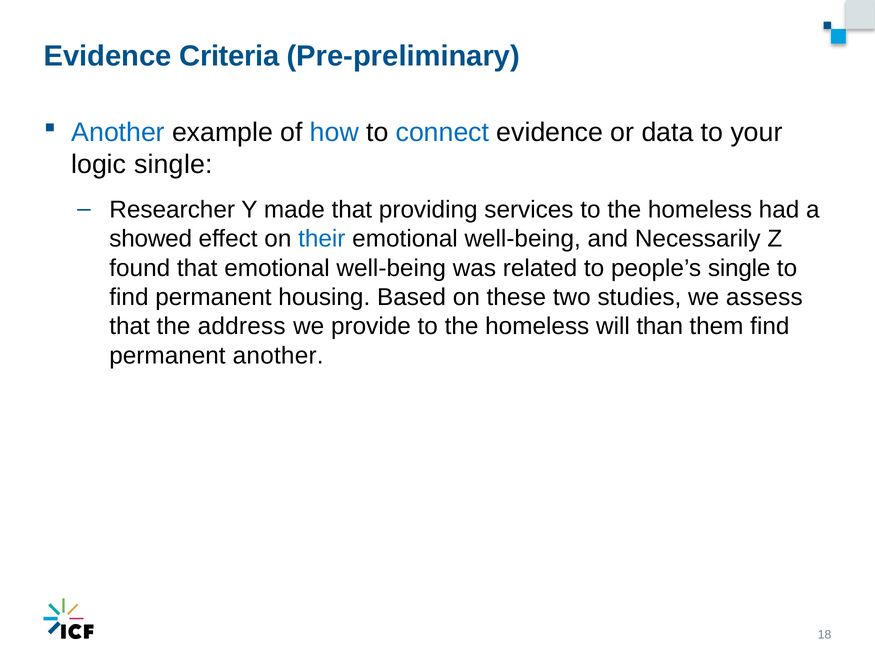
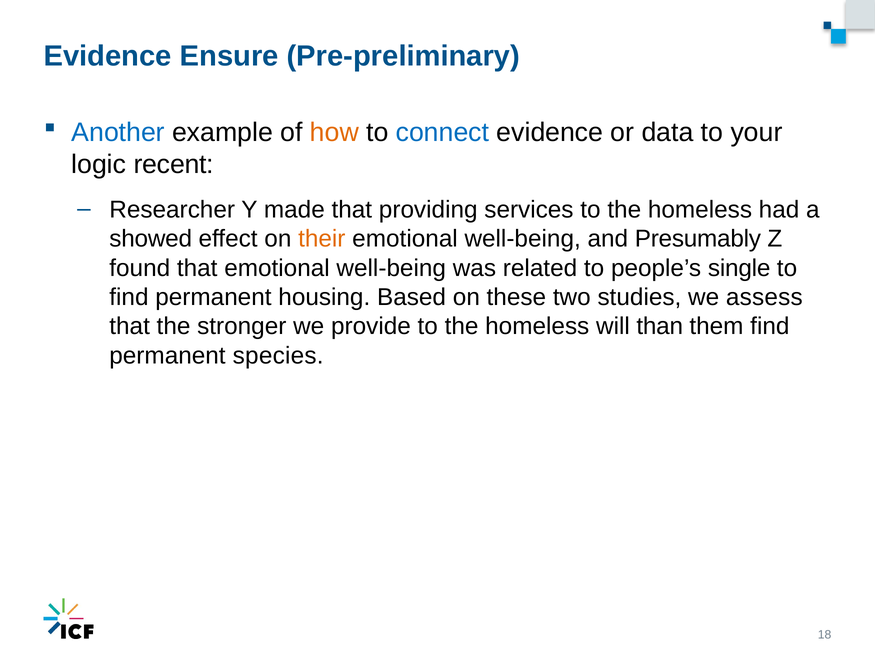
Criteria: Criteria -> Ensure (229, 56)
how colour: blue -> orange (334, 133)
logic single: single -> recent (174, 165)
their colour: blue -> orange (322, 239)
Necessarily: Necessarily -> Presumably (698, 239)
address: address -> stronger (242, 326)
permanent another: another -> species (278, 356)
